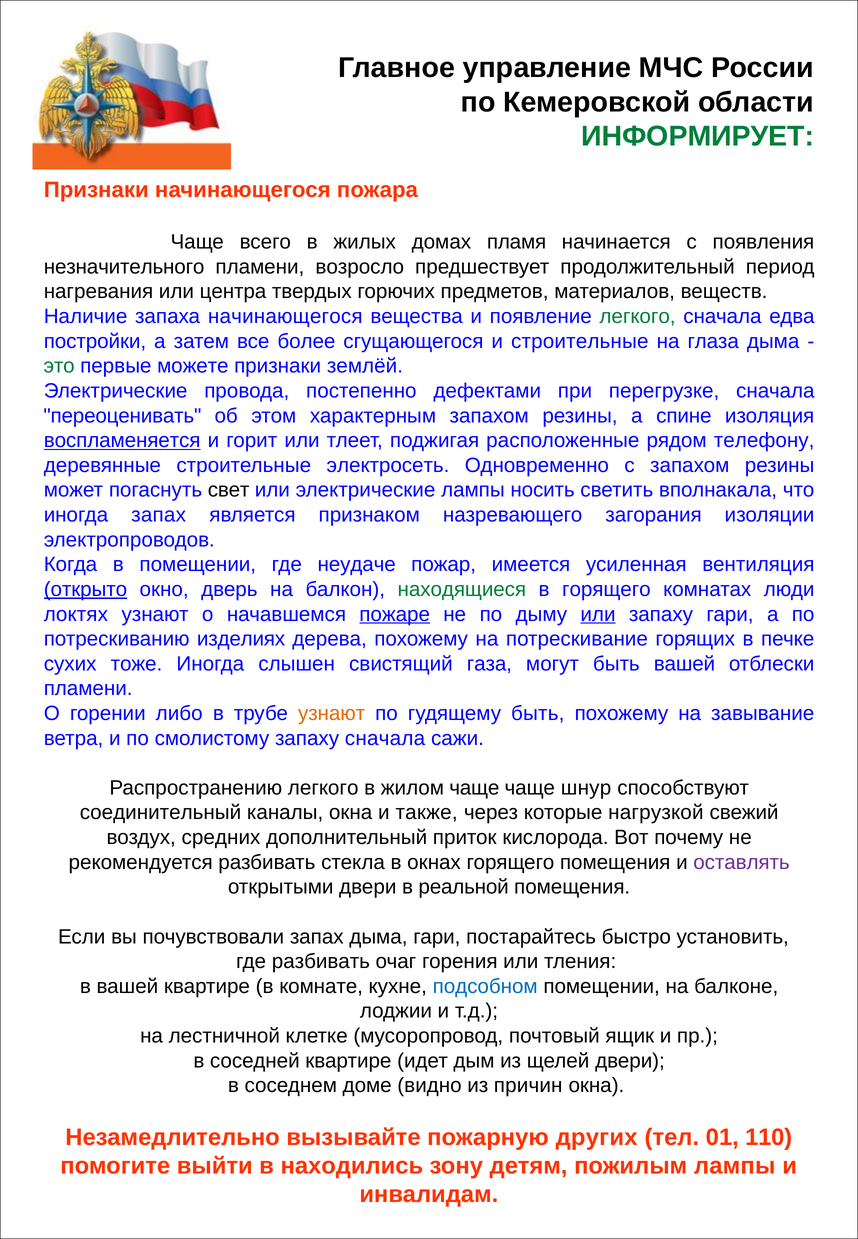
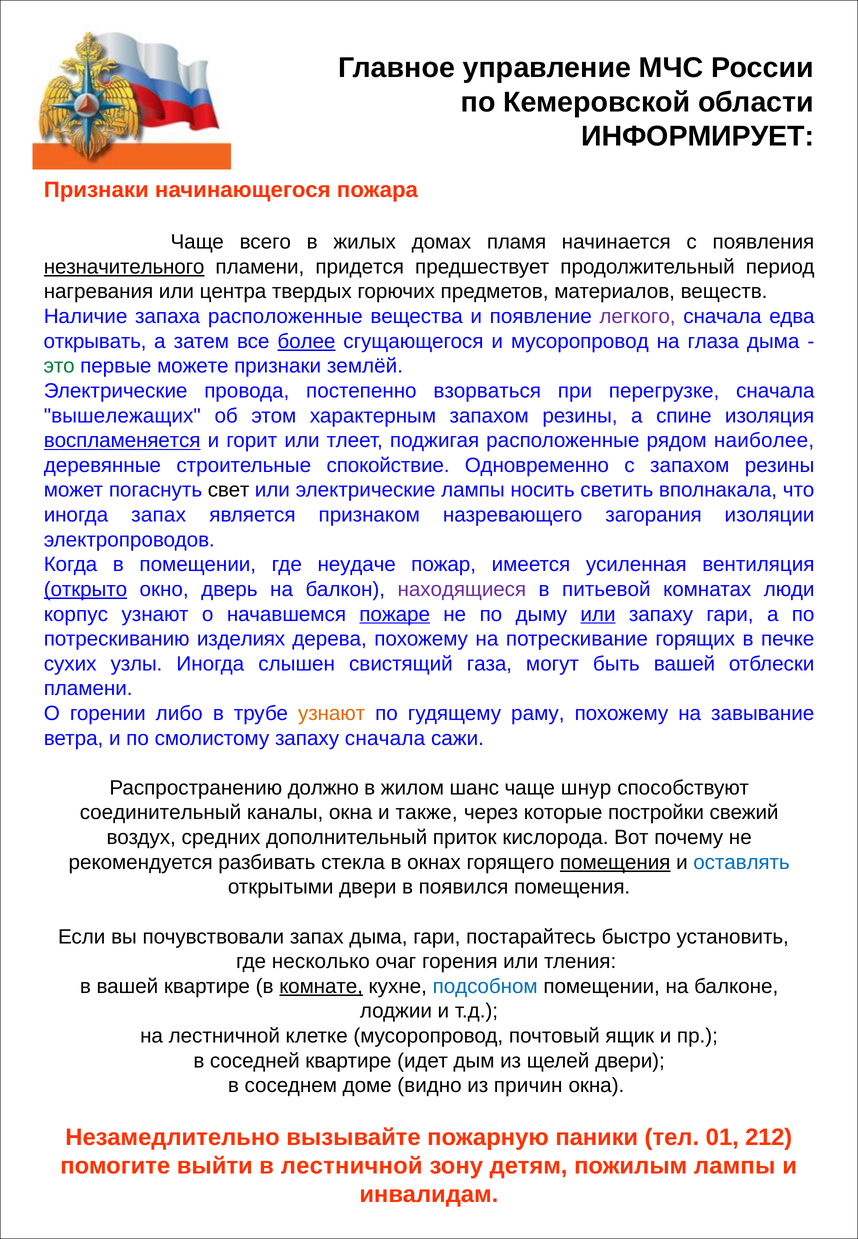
ИНФОРМИРУЕТ colour: green -> black (698, 136)
незначительного underline: none -> present (124, 267)
возросло: возросло -> придется (360, 267)
запаха начинающегося: начинающегося -> расположенные (285, 317)
легкого colour: green -> purple (638, 317)
постройки: постройки -> открывать (95, 341)
более underline: none -> present (306, 341)
и строительные: строительные -> мусоропровод (580, 341)
дефектами: дефектами -> взорваться (487, 391)
переоценивать: переоценивать -> вышележащих (122, 416)
телефону: телефону -> наиболее (764, 441)
электросеть: электросеть -> спокойствие (388, 465)
находящиеся colour: green -> purple (462, 590)
в горящего: горящего -> питьевой (606, 590)
локтях: локтях -> корпус (76, 614)
тоже: тоже -> узлы (136, 664)
гудящему быть: быть -> раму (538, 714)
Распространению легкого: легкого -> должно (323, 788)
жилом чаще: чаще -> шанс (474, 788)
нагрузкой: нагрузкой -> постройки (656, 813)
помещения underline: none -> present (615, 863)
оставлять colour: purple -> blue (741, 863)
реальной: реальной -> появился (464, 887)
где разбивать: разбивать -> несколько (321, 962)
комнате underline: none -> present (321, 987)
других: других -> паники (597, 1138)
110: 110 -> 212 (769, 1138)
в находились: находились -> лестничной (352, 1166)
